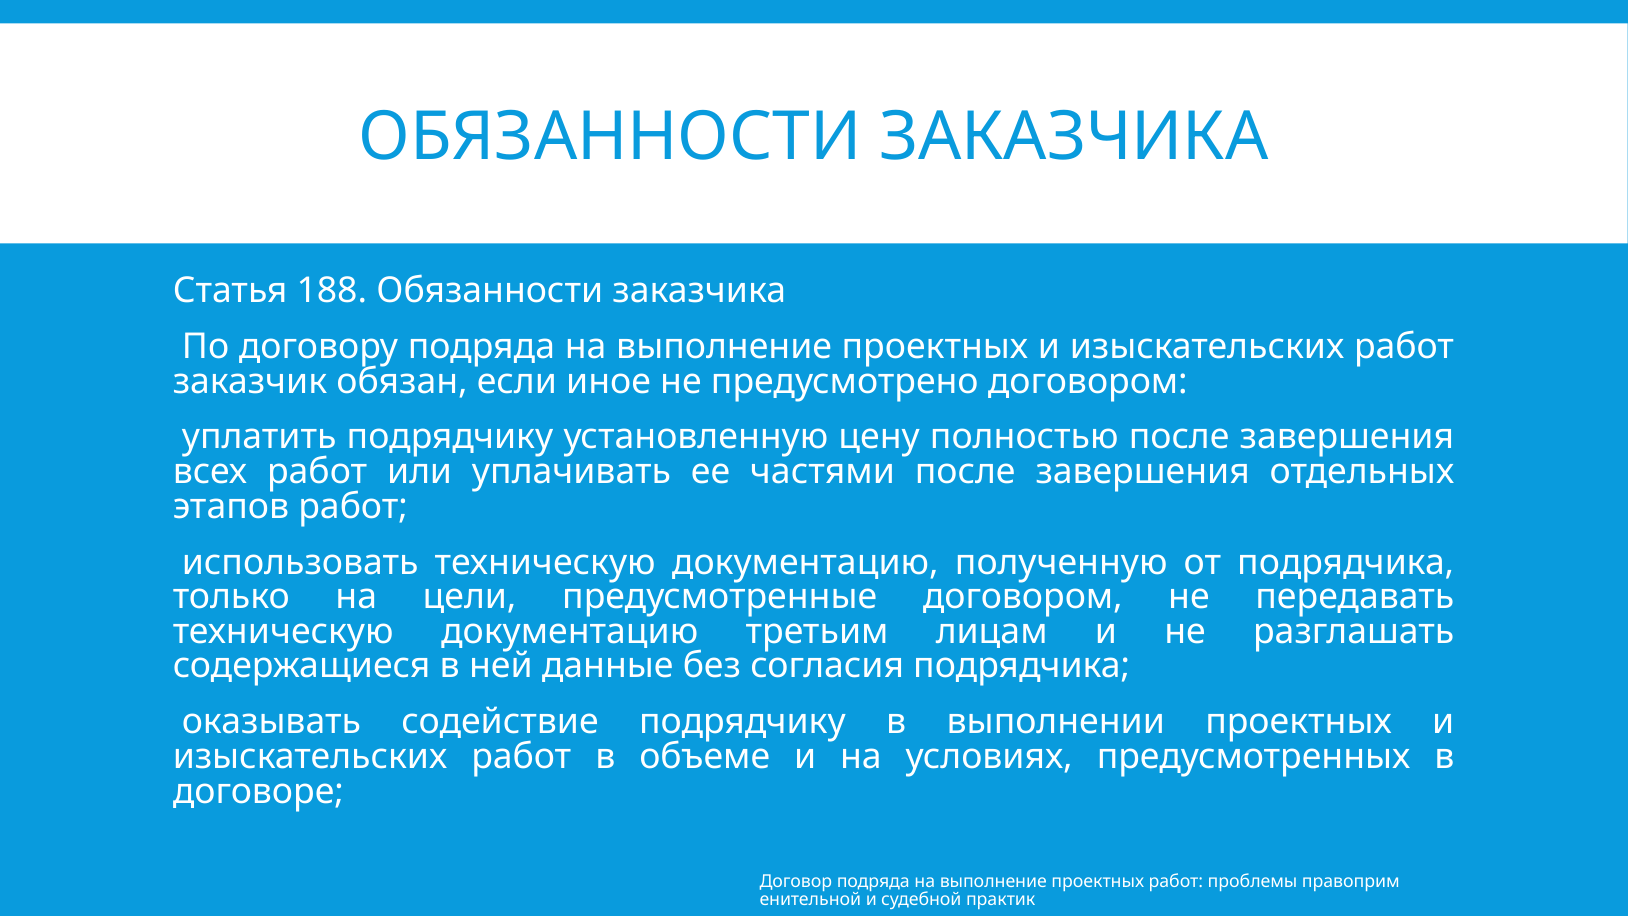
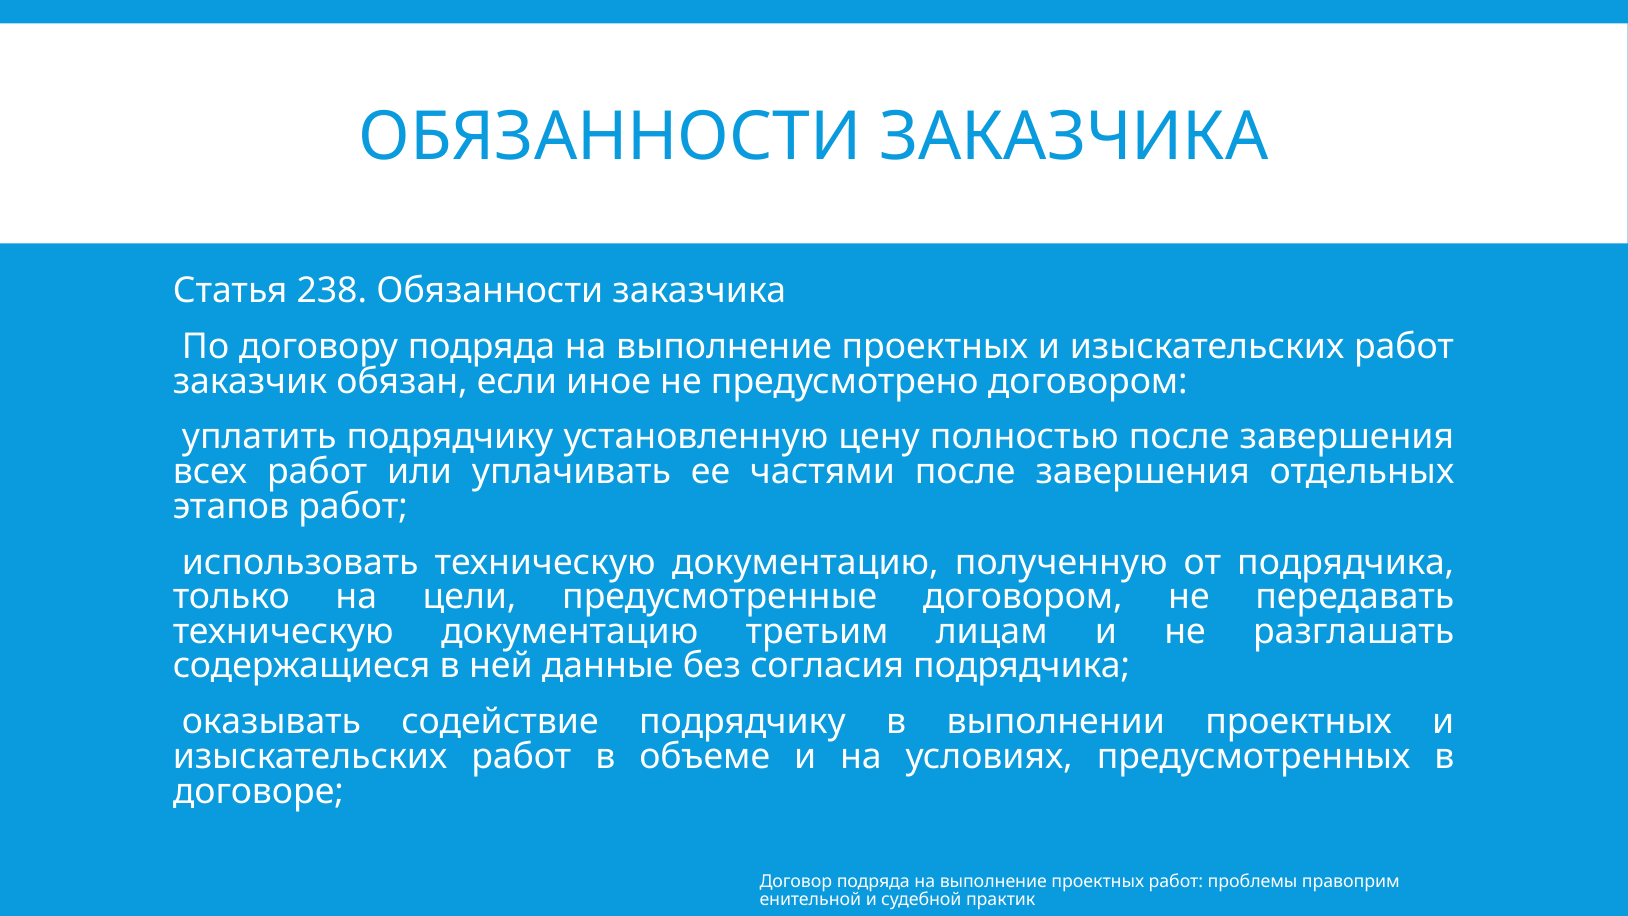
188: 188 -> 238 (332, 291)
